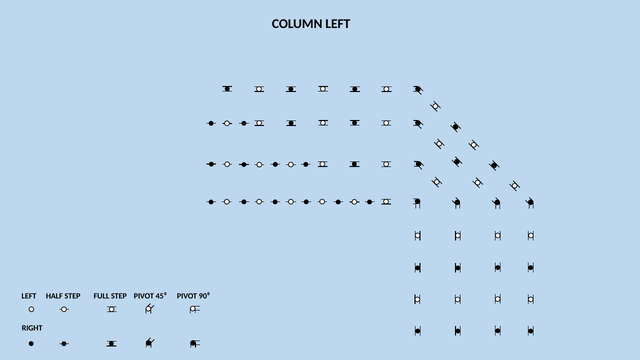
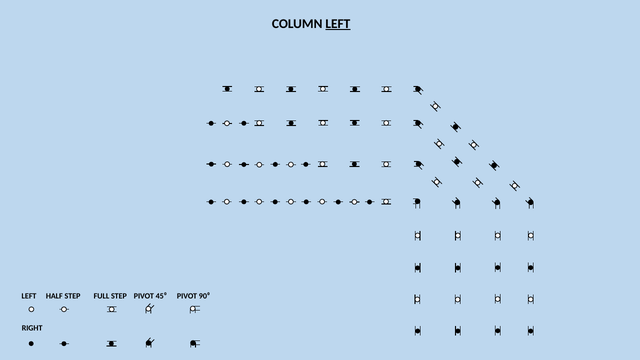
LEFT underline: none -> present (338, 24)
